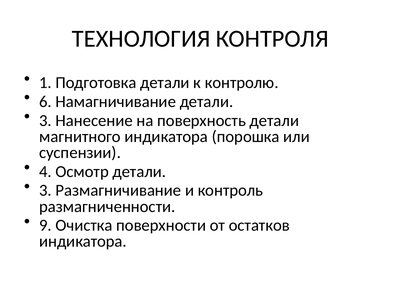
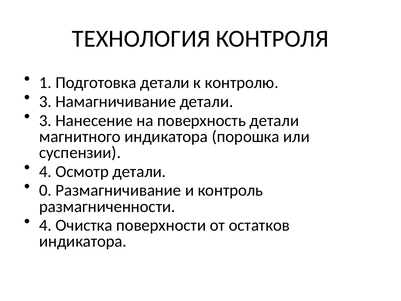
6: 6 -> 3 (45, 102)
3: 3 -> 0 (45, 190)
9: 9 -> 4 (45, 225)
